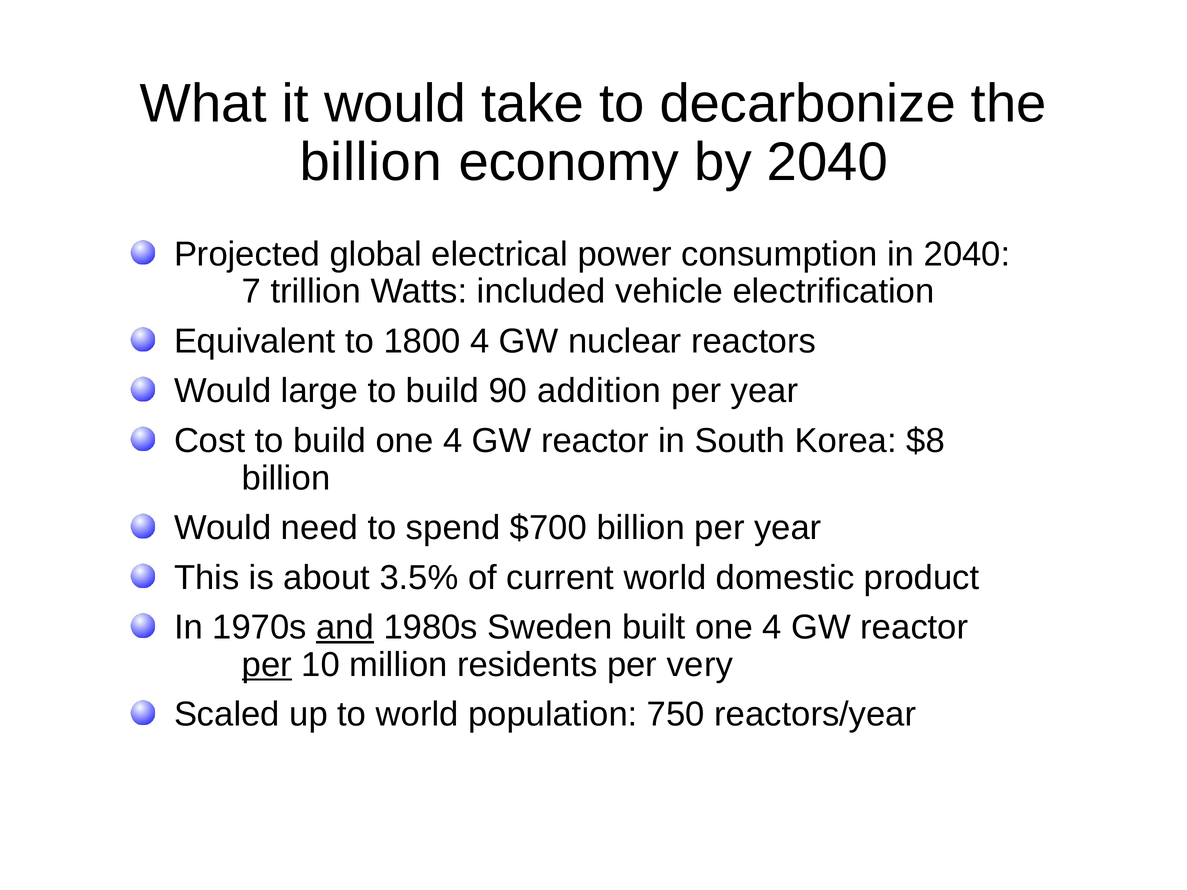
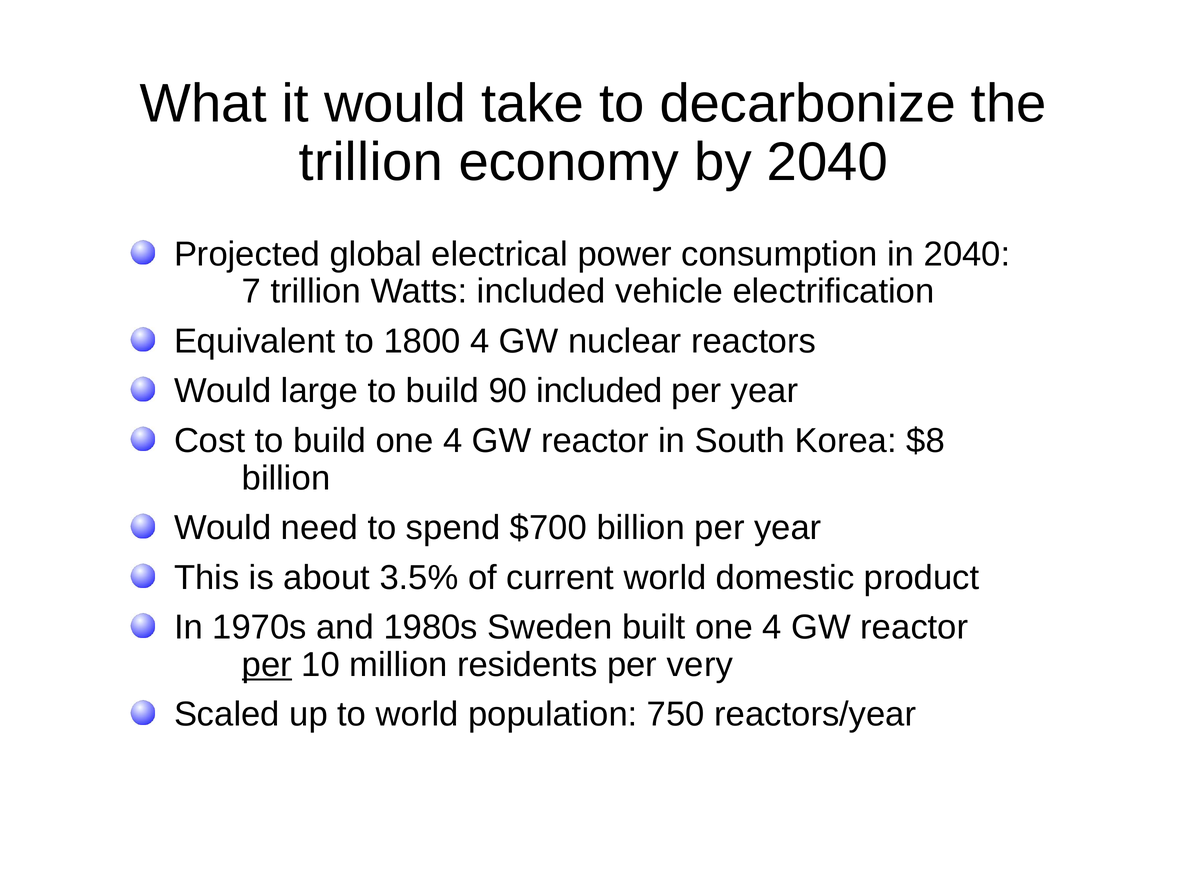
billion: billion -> trillion (371, 162)
90 addition: addition -> included (599, 391)
and underline: present -> none (345, 628)
